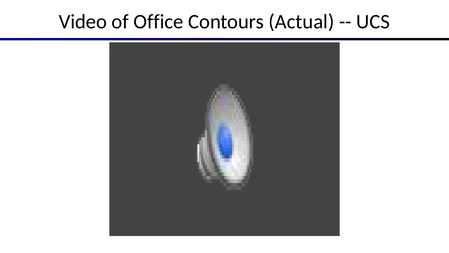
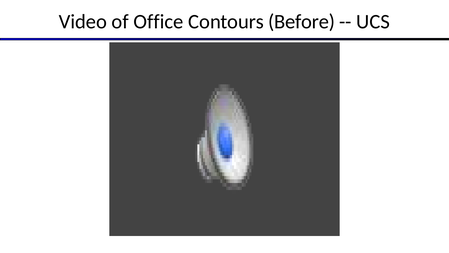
Actual: Actual -> Before (302, 22)
